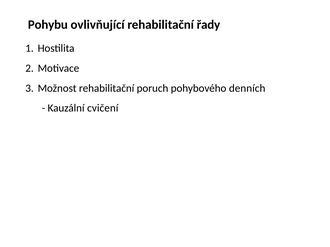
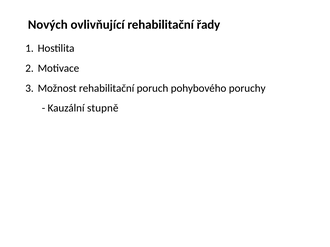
Pohybu: Pohybu -> Nových (48, 25)
denních: denních -> poruchy (247, 88)
cvičení: cvičení -> stupně (103, 108)
